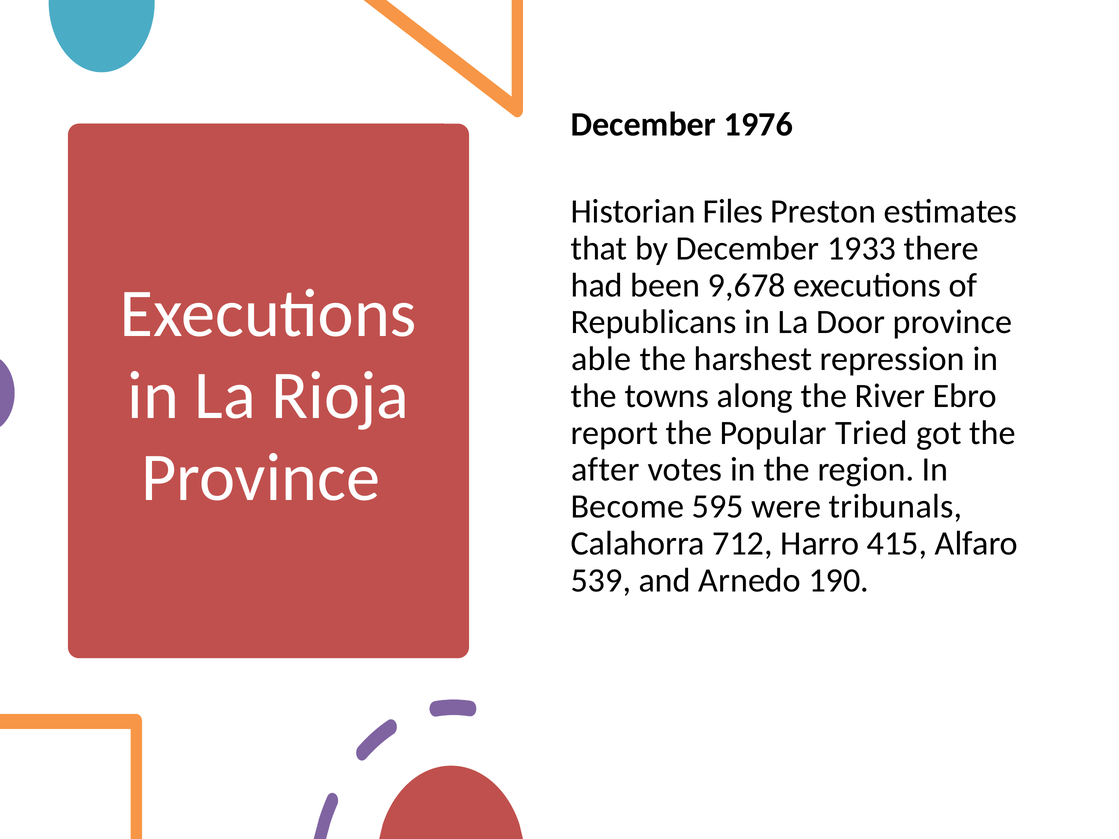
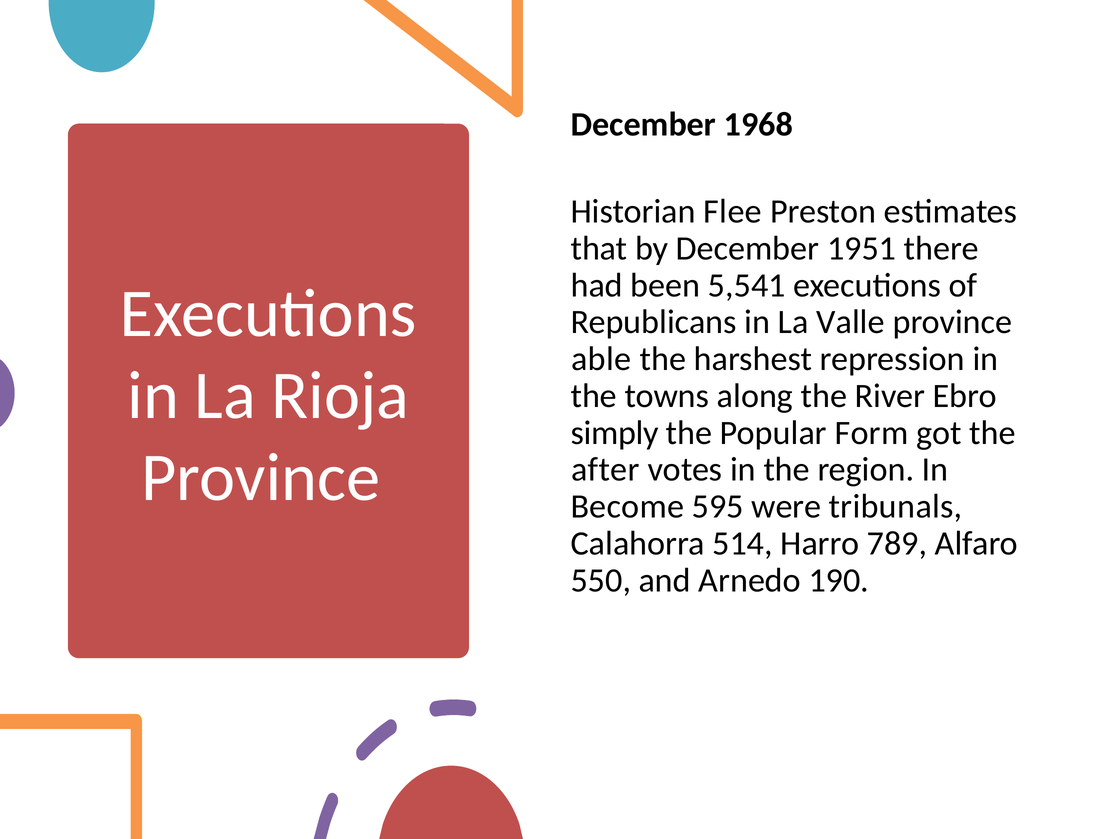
1976: 1976 -> 1968 (758, 124)
Files: Files -> Flee (733, 212)
1933: 1933 -> 1951 (862, 249)
9,678: 9,678 -> 5,541 (747, 285)
Door: Door -> Valle (851, 322)
report: report -> simply (615, 433)
Tried: Tried -> Form (871, 433)
712: 712 -> 514 (742, 544)
415: 415 -> 789 (897, 544)
539: 539 -> 550 (601, 580)
